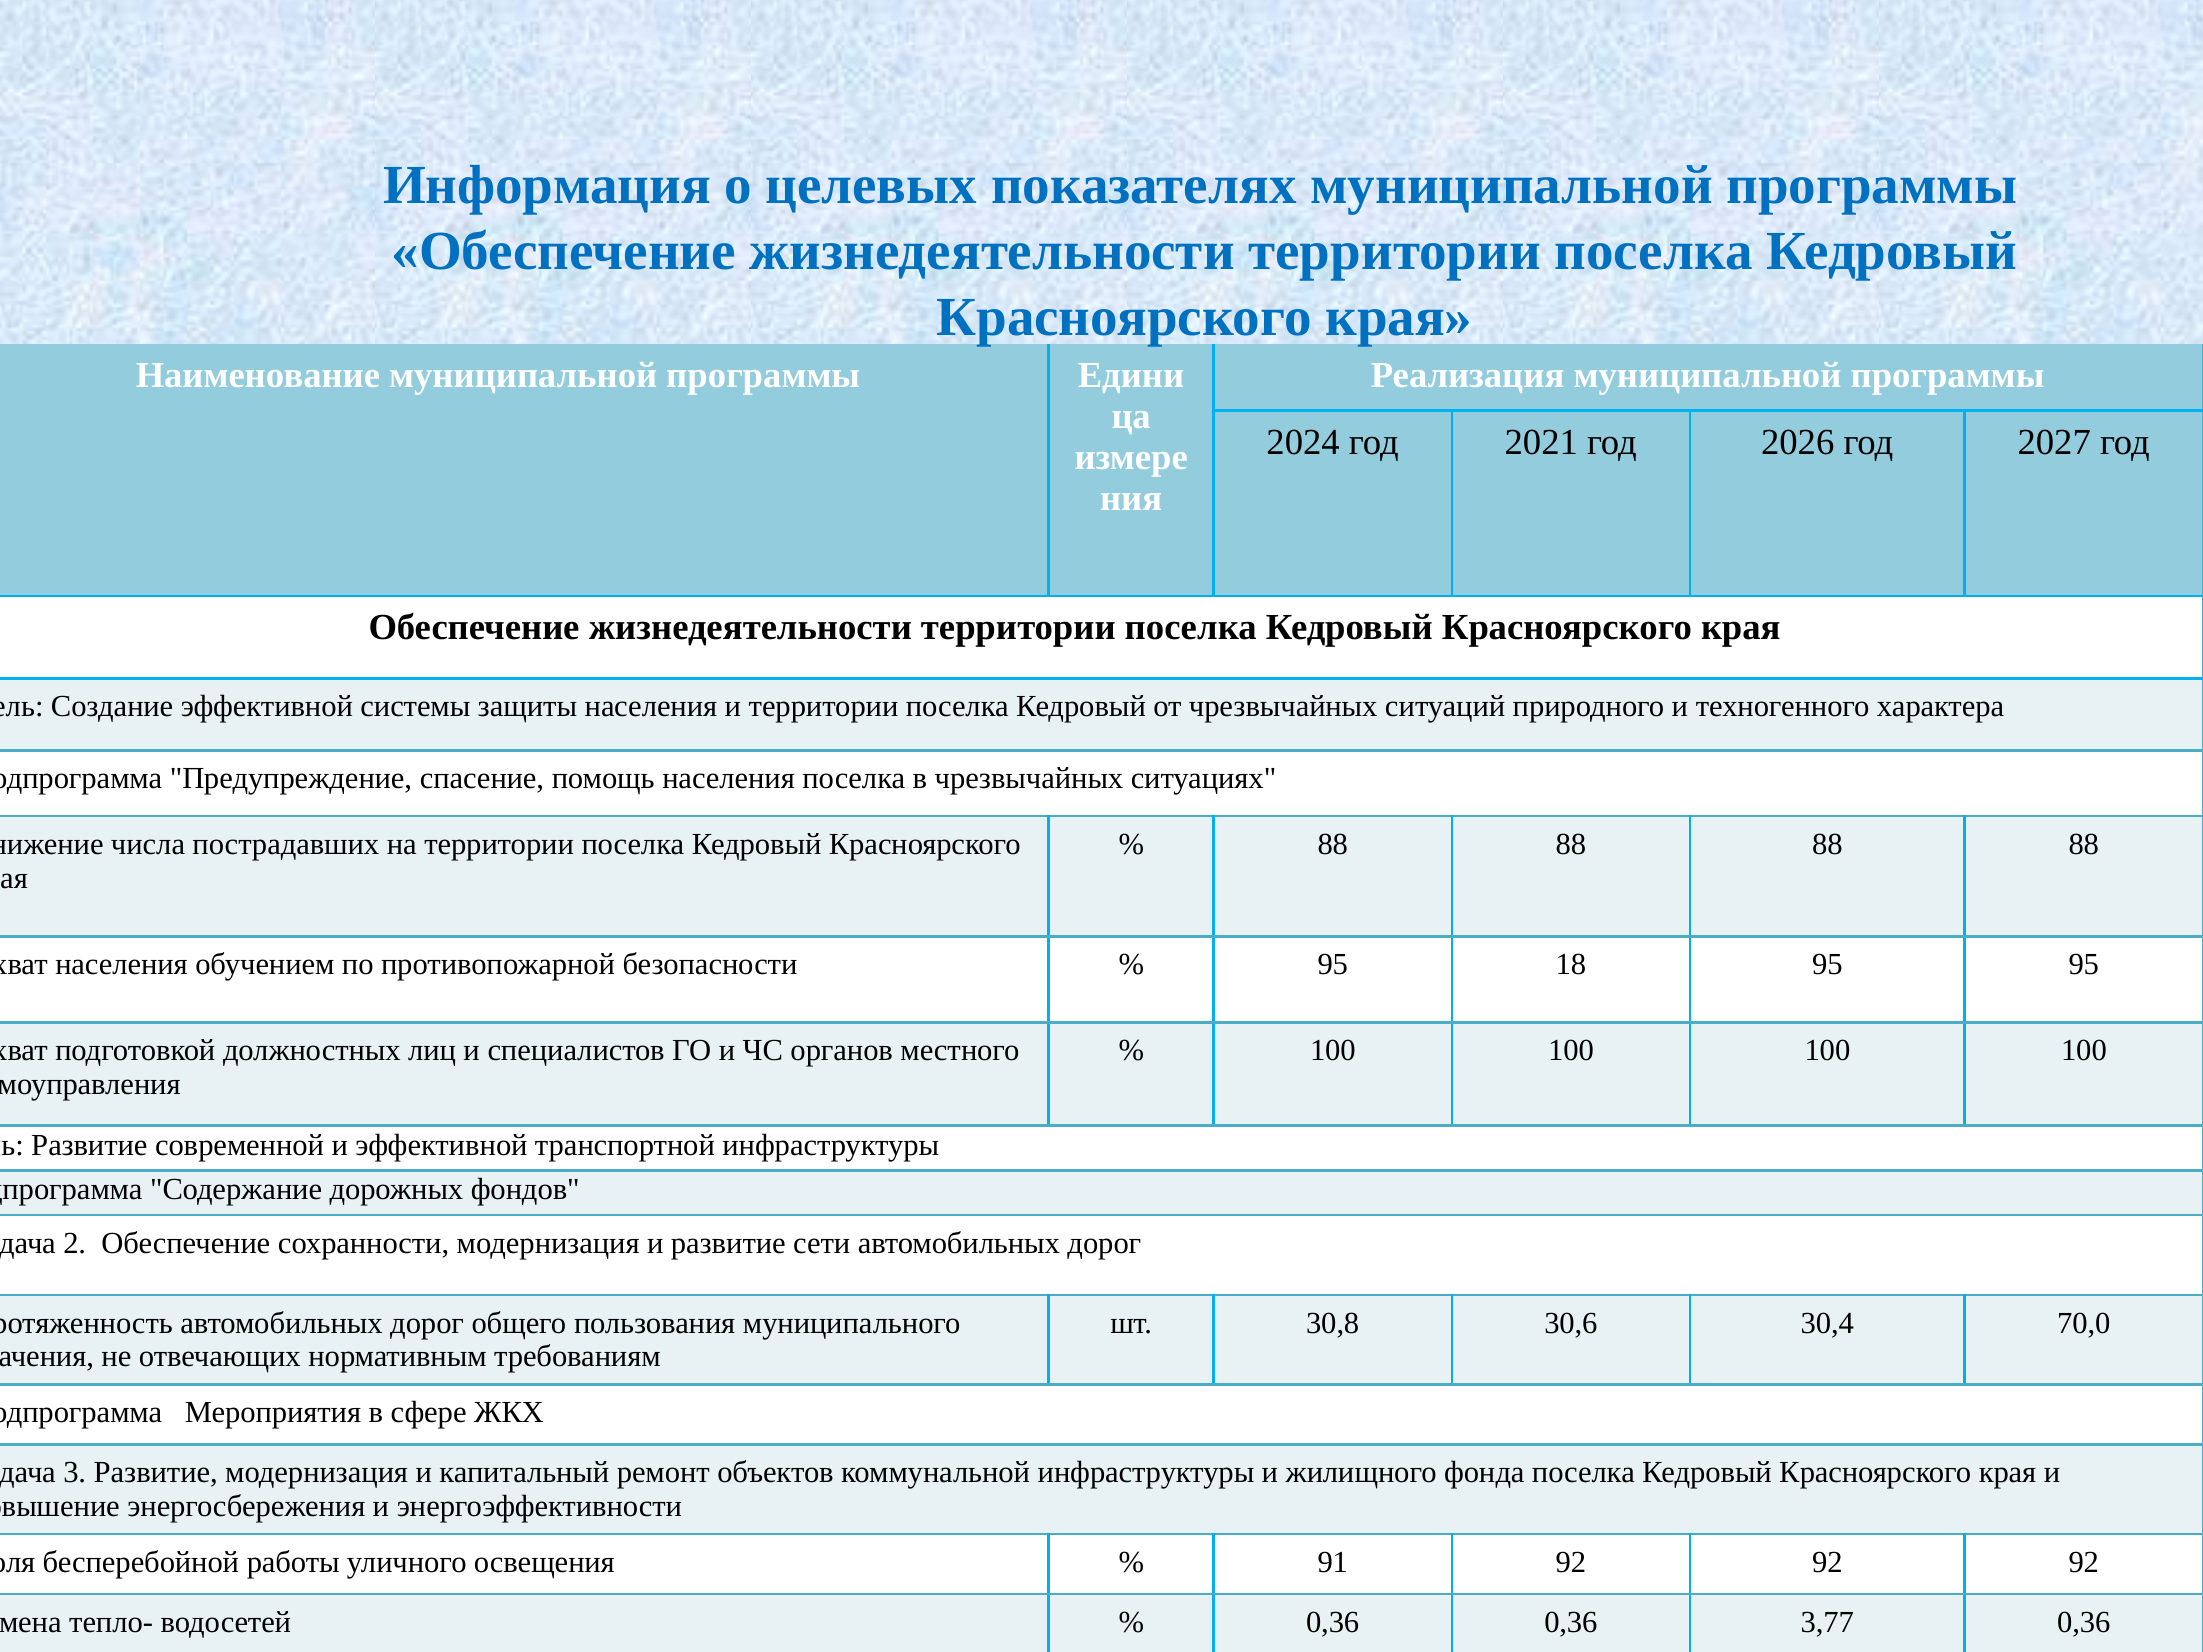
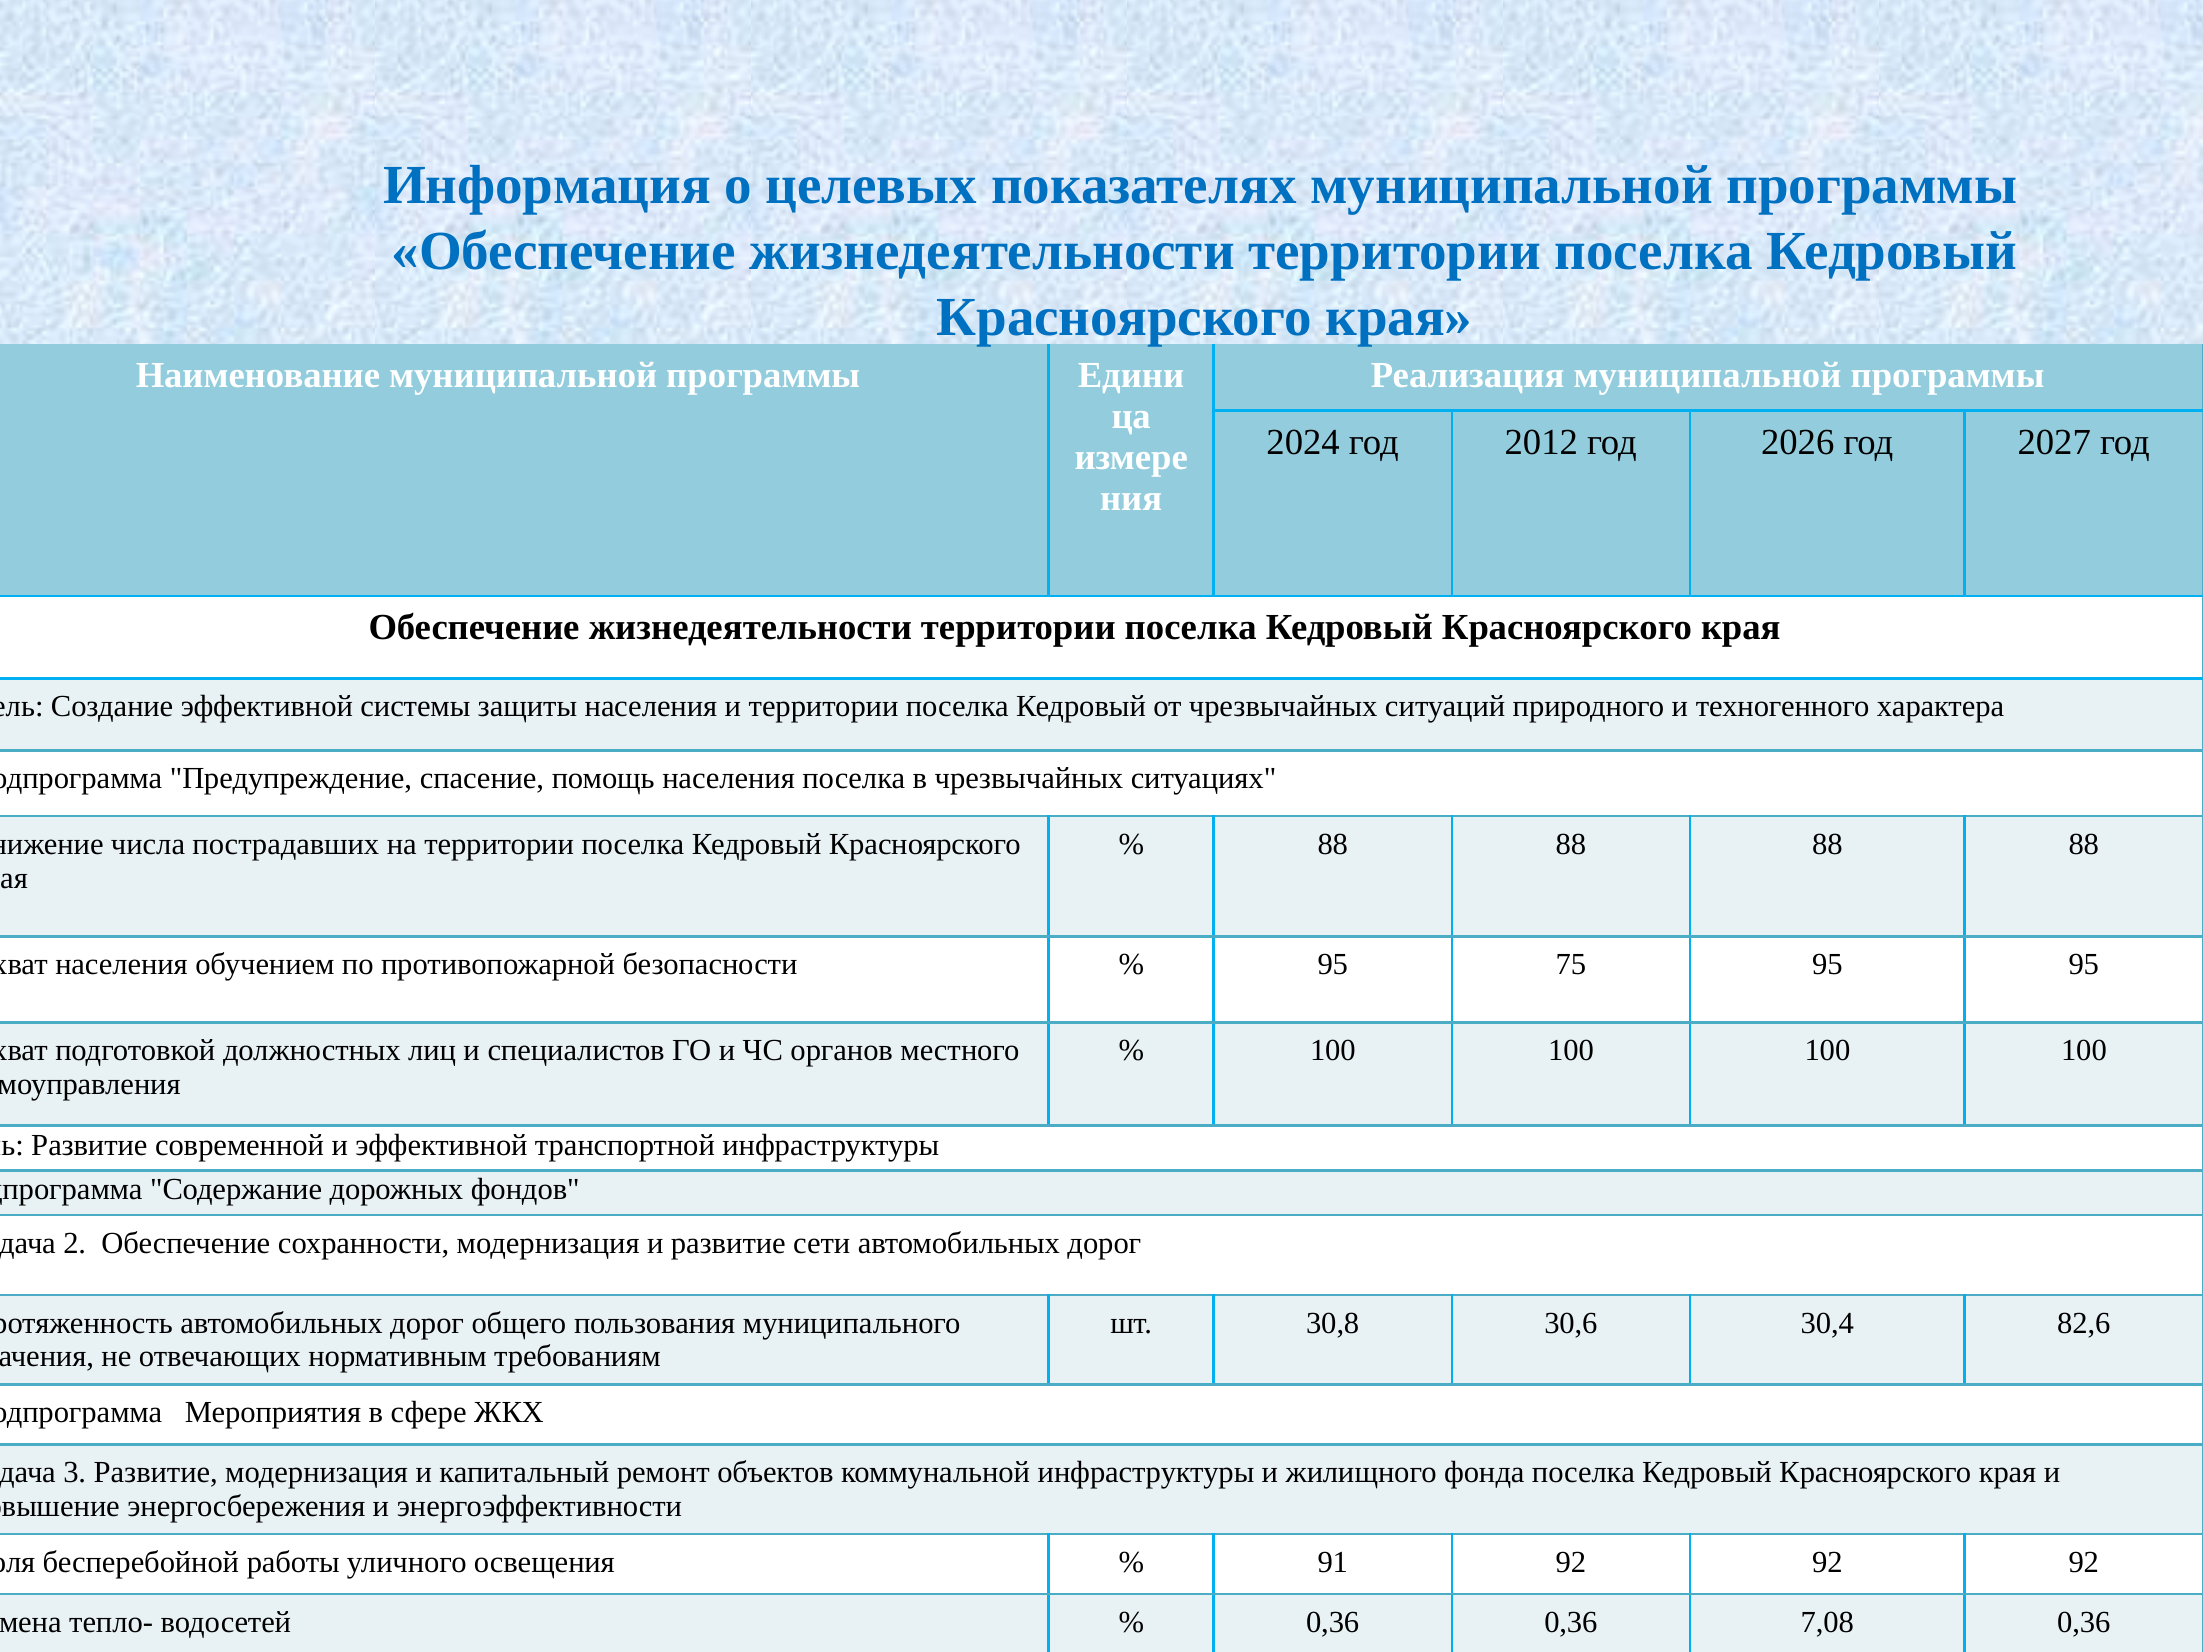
2021: 2021 -> 2012 (1541, 442)
18: 18 -> 75 (1571, 965)
70,0: 70,0 -> 82,6 (2084, 1323)
3,77: 3,77 -> 7,08 (1827, 1622)
